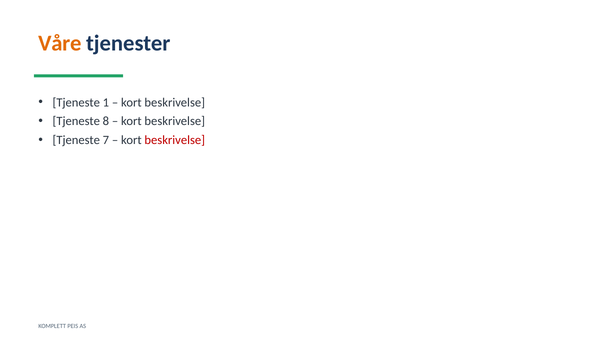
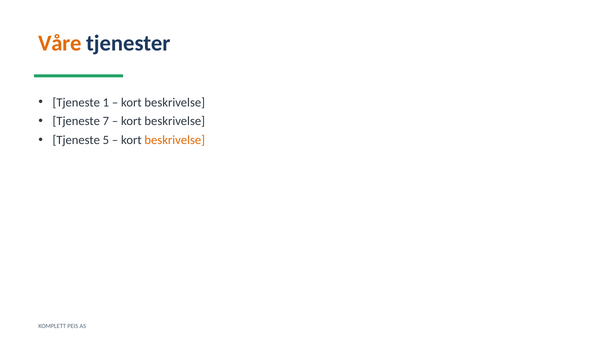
8: 8 -> 7 (106, 121)
7: 7 -> 5 (106, 140)
beskrivelse colour: red -> orange (175, 140)
